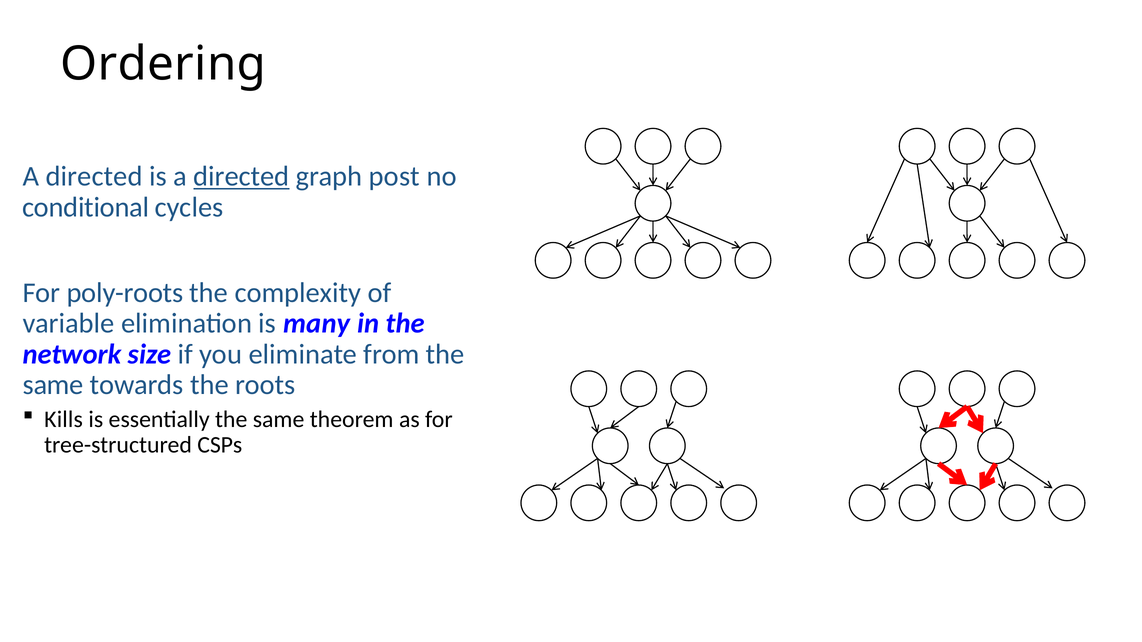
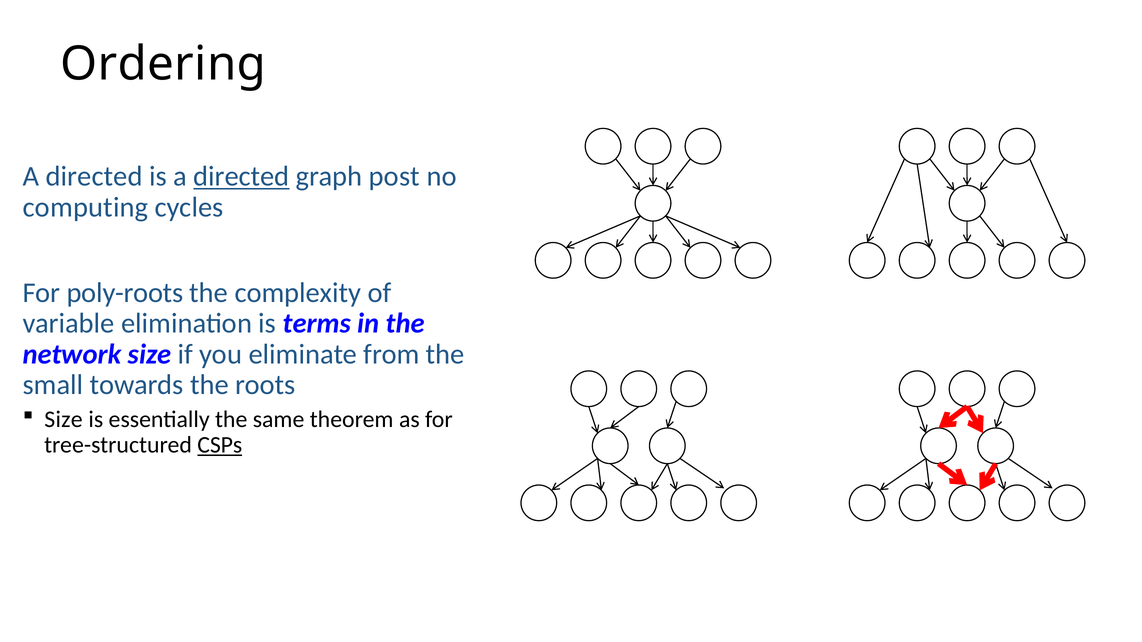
conditional: conditional -> computing (85, 207)
many: many -> terms (317, 324)
same: same -> small (53, 385)
Kills: Kills -> Size (64, 419)
CSPs underline: none -> present (220, 445)
